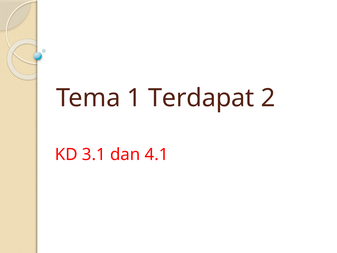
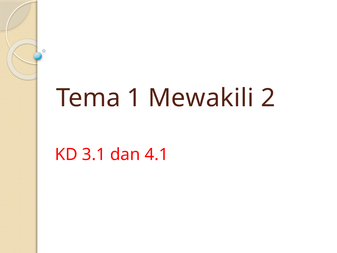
Terdapat: Terdapat -> Mewakili (201, 98)
